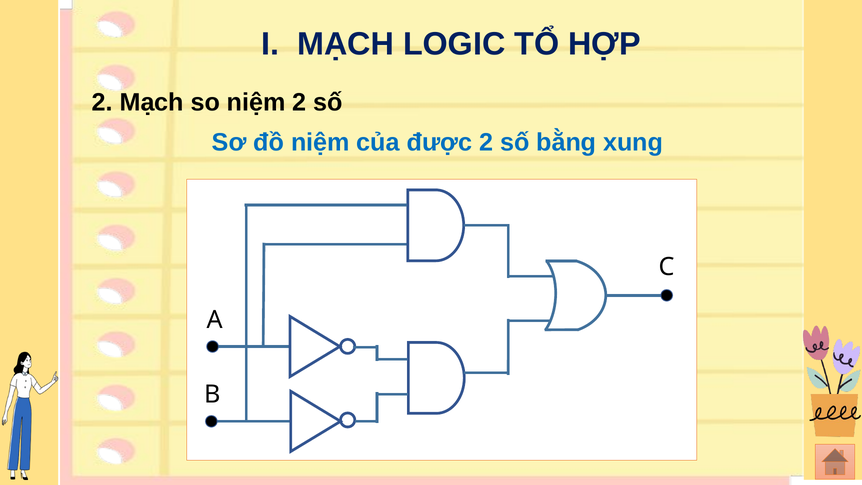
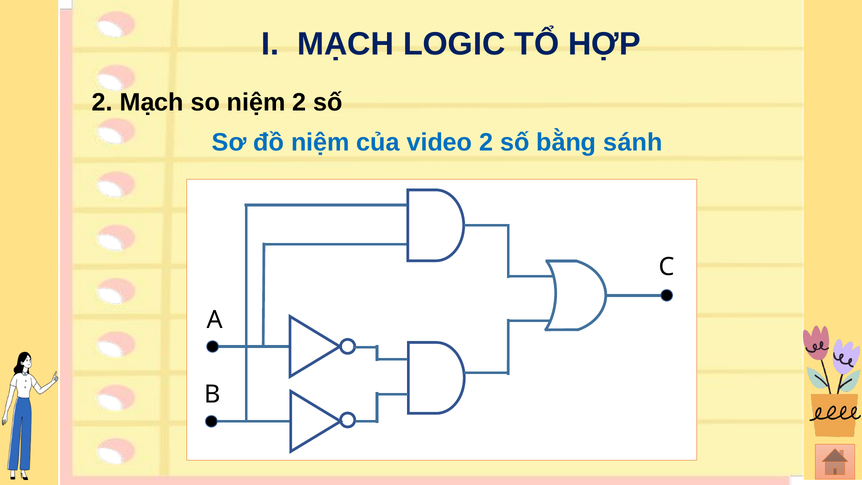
được: được -> video (439, 143)
xung: xung -> sánh (633, 143)
